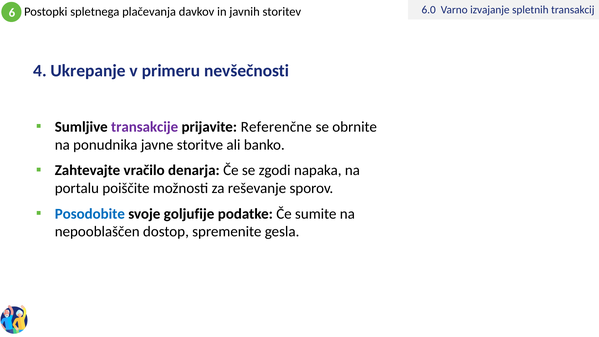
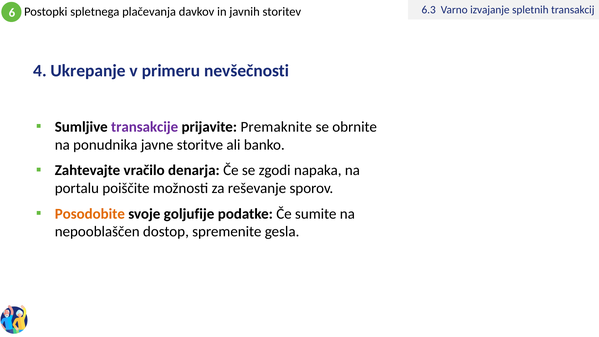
6.0: 6.0 -> 6.3 (429, 10)
Referenčne: Referenčne -> Premaknite (276, 127)
Posodobite colour: blue -> orange (90, 214)
